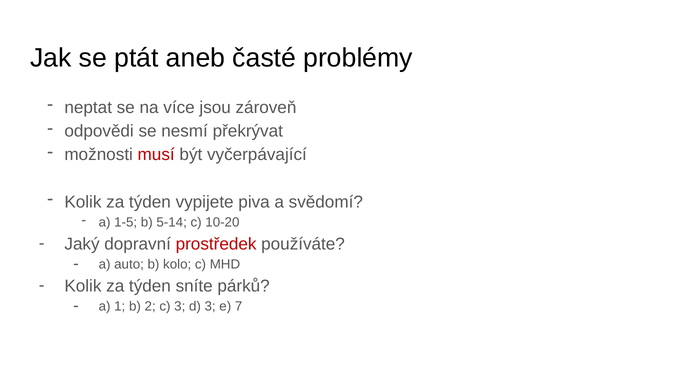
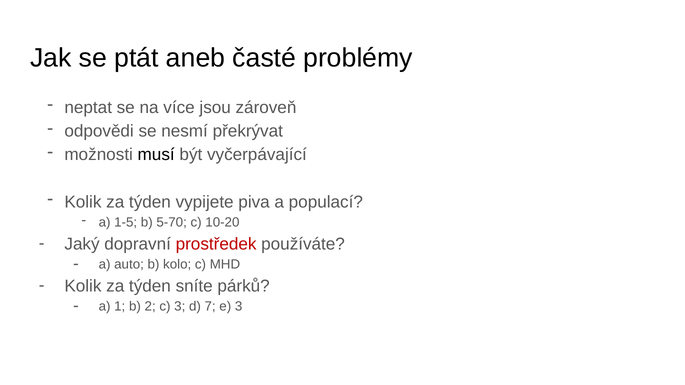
musí colour: red -> black (156, 155)
svědomí: svědomí -> populací (326, 202)
5-14: 5-14 -> 5-70 (172, 223)
d 3: 3 -> 7 (210, 307)
e 7: 7 -> 3 (239, 307)
